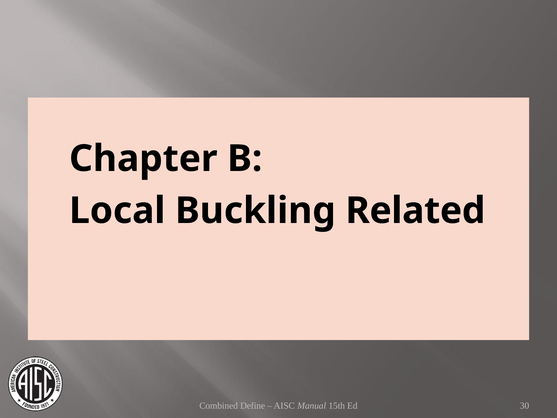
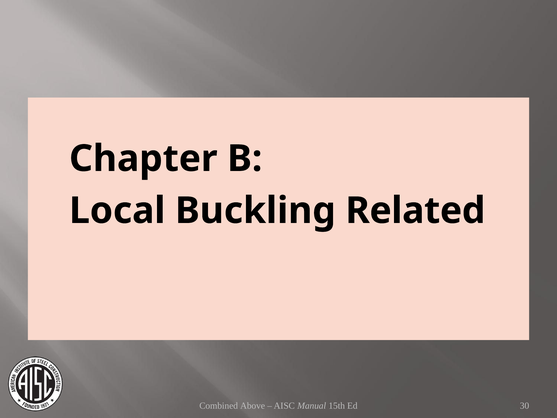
Define: Define -> Above (253, 405)
